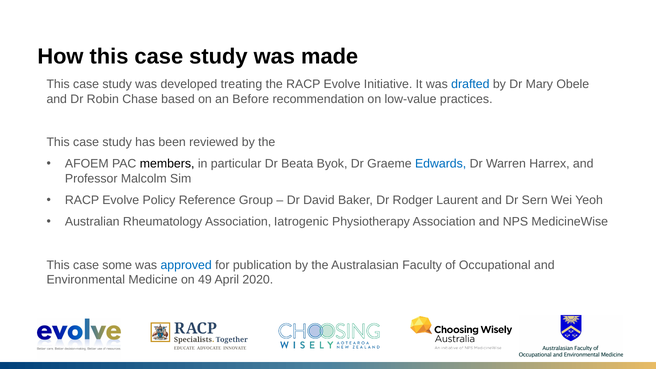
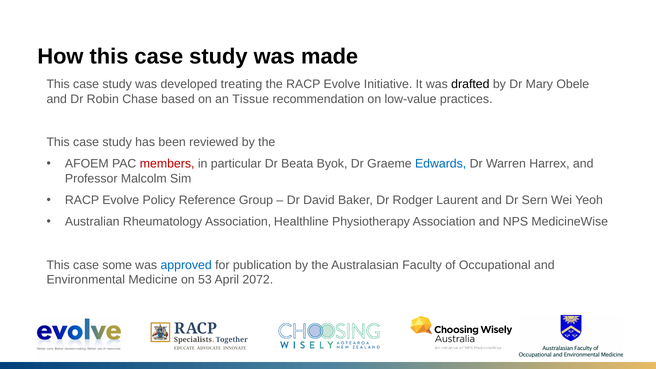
drafted colour: blue -> black (470, 84)
Before: Before -> Tissue (251, 99)
members colour: black -> red (167, 164)
Iatrogenic: Iatrogenic -> Healthline (301, 222)
49: 49 -> 53 (205, 280)
2020: 2020 -> 2072 (258, 280)
